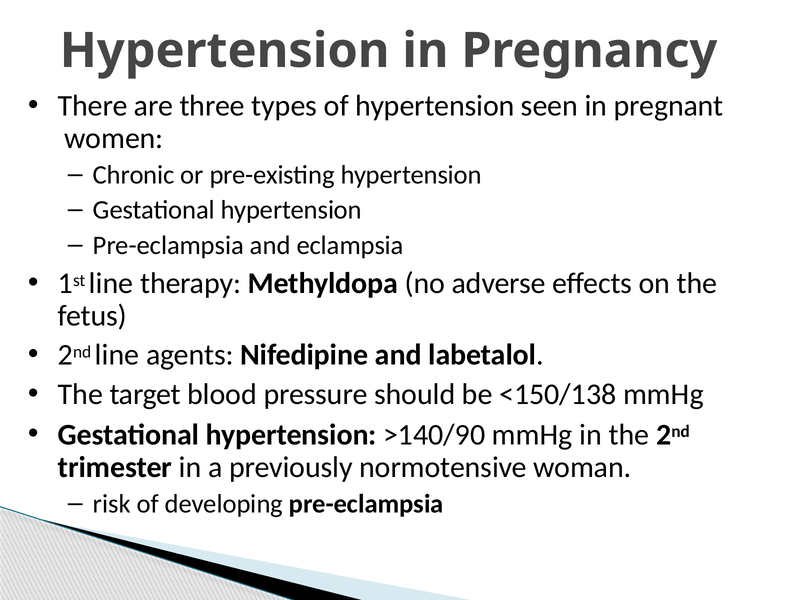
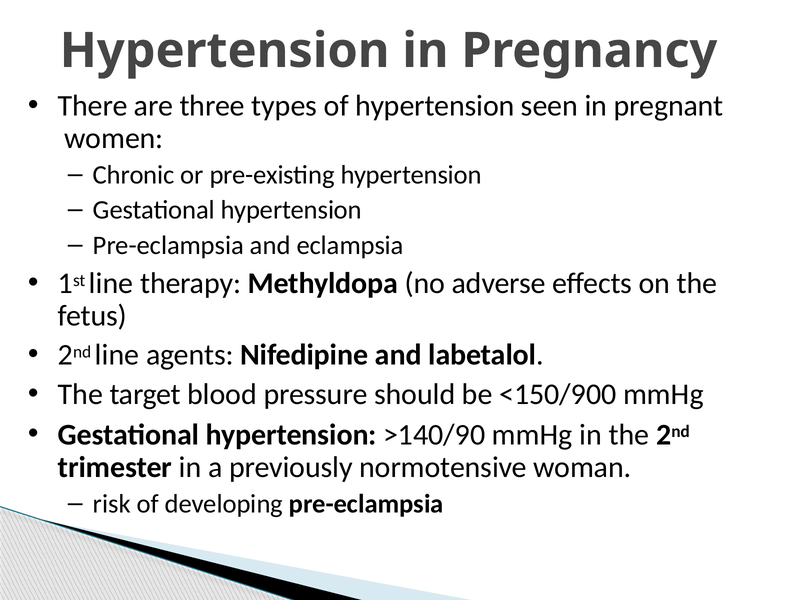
<150/138: <150/138 -> <150/900 (558, 394)
